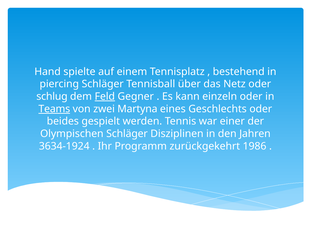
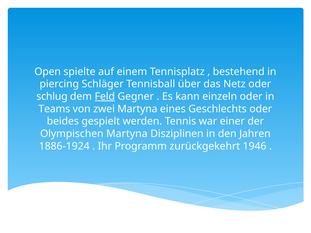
Hand: Hand -> Open (48, 72)
Teams underline: present -> none (54, 109)
Olympischen Schläger: Schläger -> Martyna (127, 134)
3634-1924: 3634-1924 -> 1886-1924 (64, 146)
1986: 1986 -> 1946 (255, 146)
